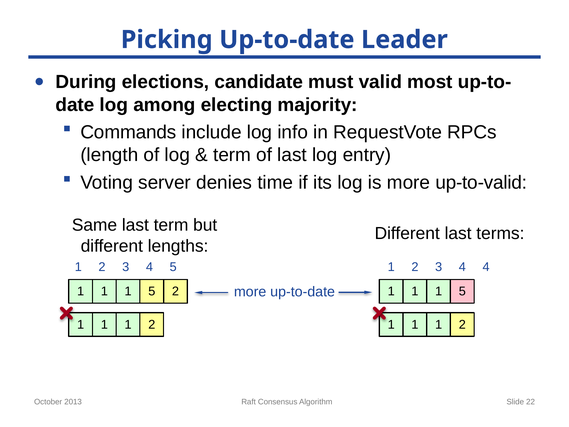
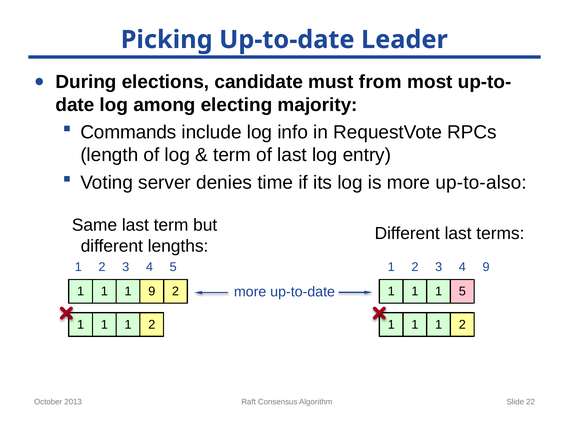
valid: valid -> from (380, 82)
up-to-valid: up-to-valid -> up-to-also (481, 182)
4 4: 4 -> 9 (486, 267)
5: 5 -> 9 (152, 291)
